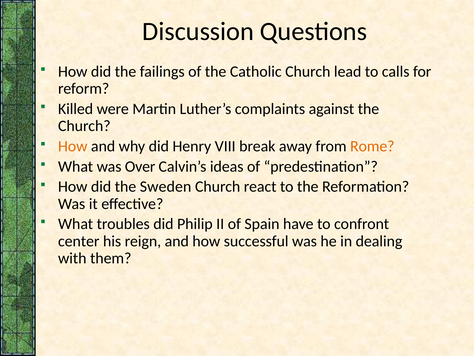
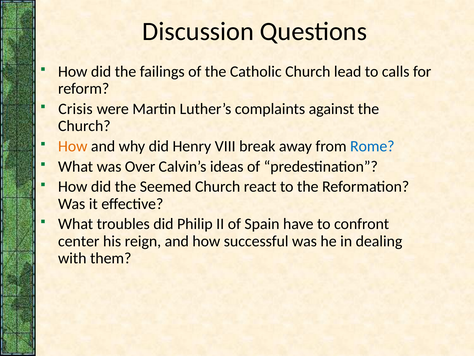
Killed: Killed -> Crisis (75, 109)
Rome colour: orange -> blue (372, 146)
Sweden: Sweden -> Seemed (166, 186)
